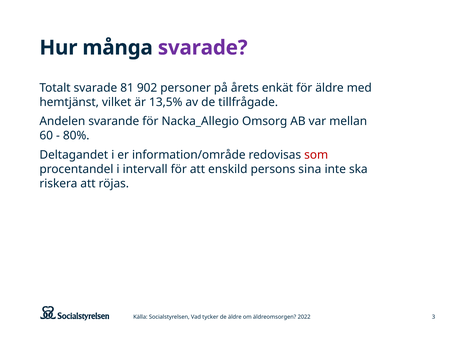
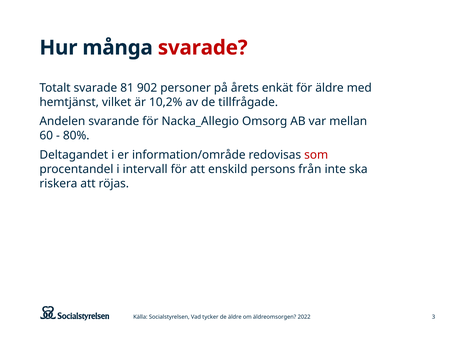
svarade colour: purple -> red (203, 48)
13,5%: 13,5% -> 10,2% (166, 102)
sina: sina -> från (310, 169)
